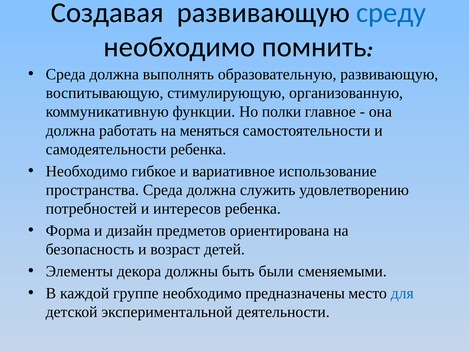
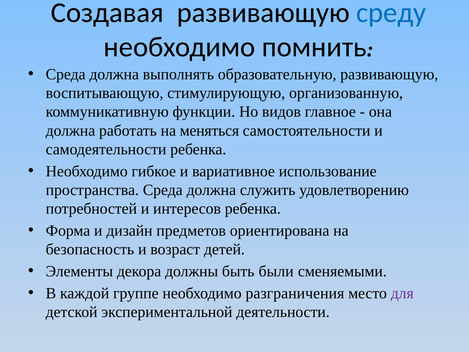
полки: полки -> видов (281, 112)
предназначены: предназначены -> разграничения (295, 293)
для colour: blue -> purple (402, 293)
